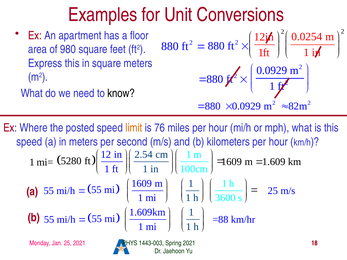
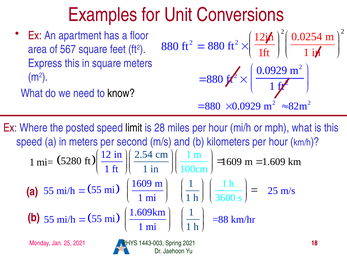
980: 980 -> 567 (68, 49)
limit colour: orange -> black (134, 128)
76: 76 -> 28 (160, 128)
